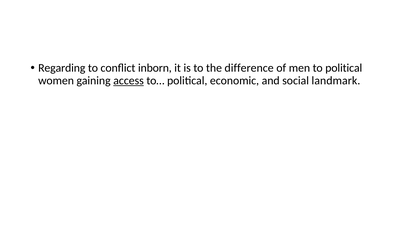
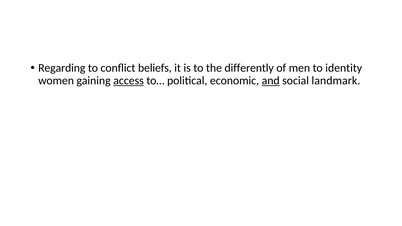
inborn: inborn -> beliefs (155, 68)
difference: difference -> differently (249, 68)
to political: political -> identity (344, 68)
and underline: none -> present (271, 81)
